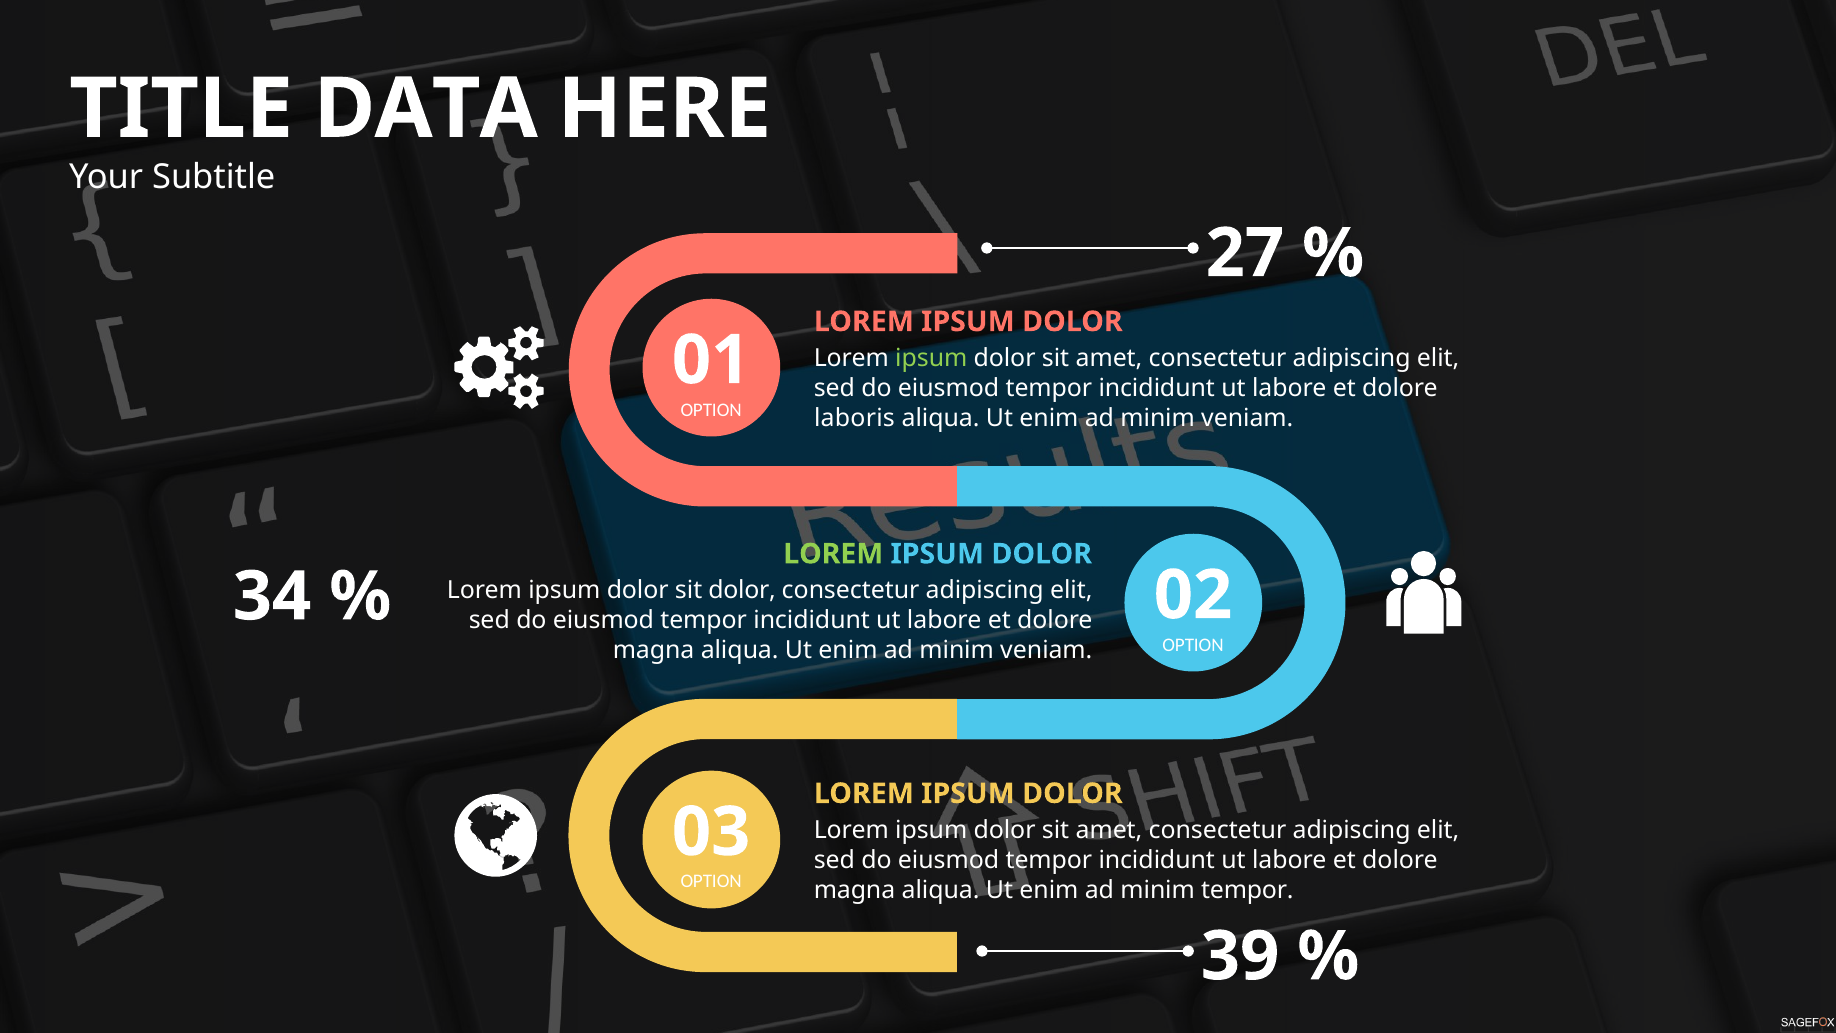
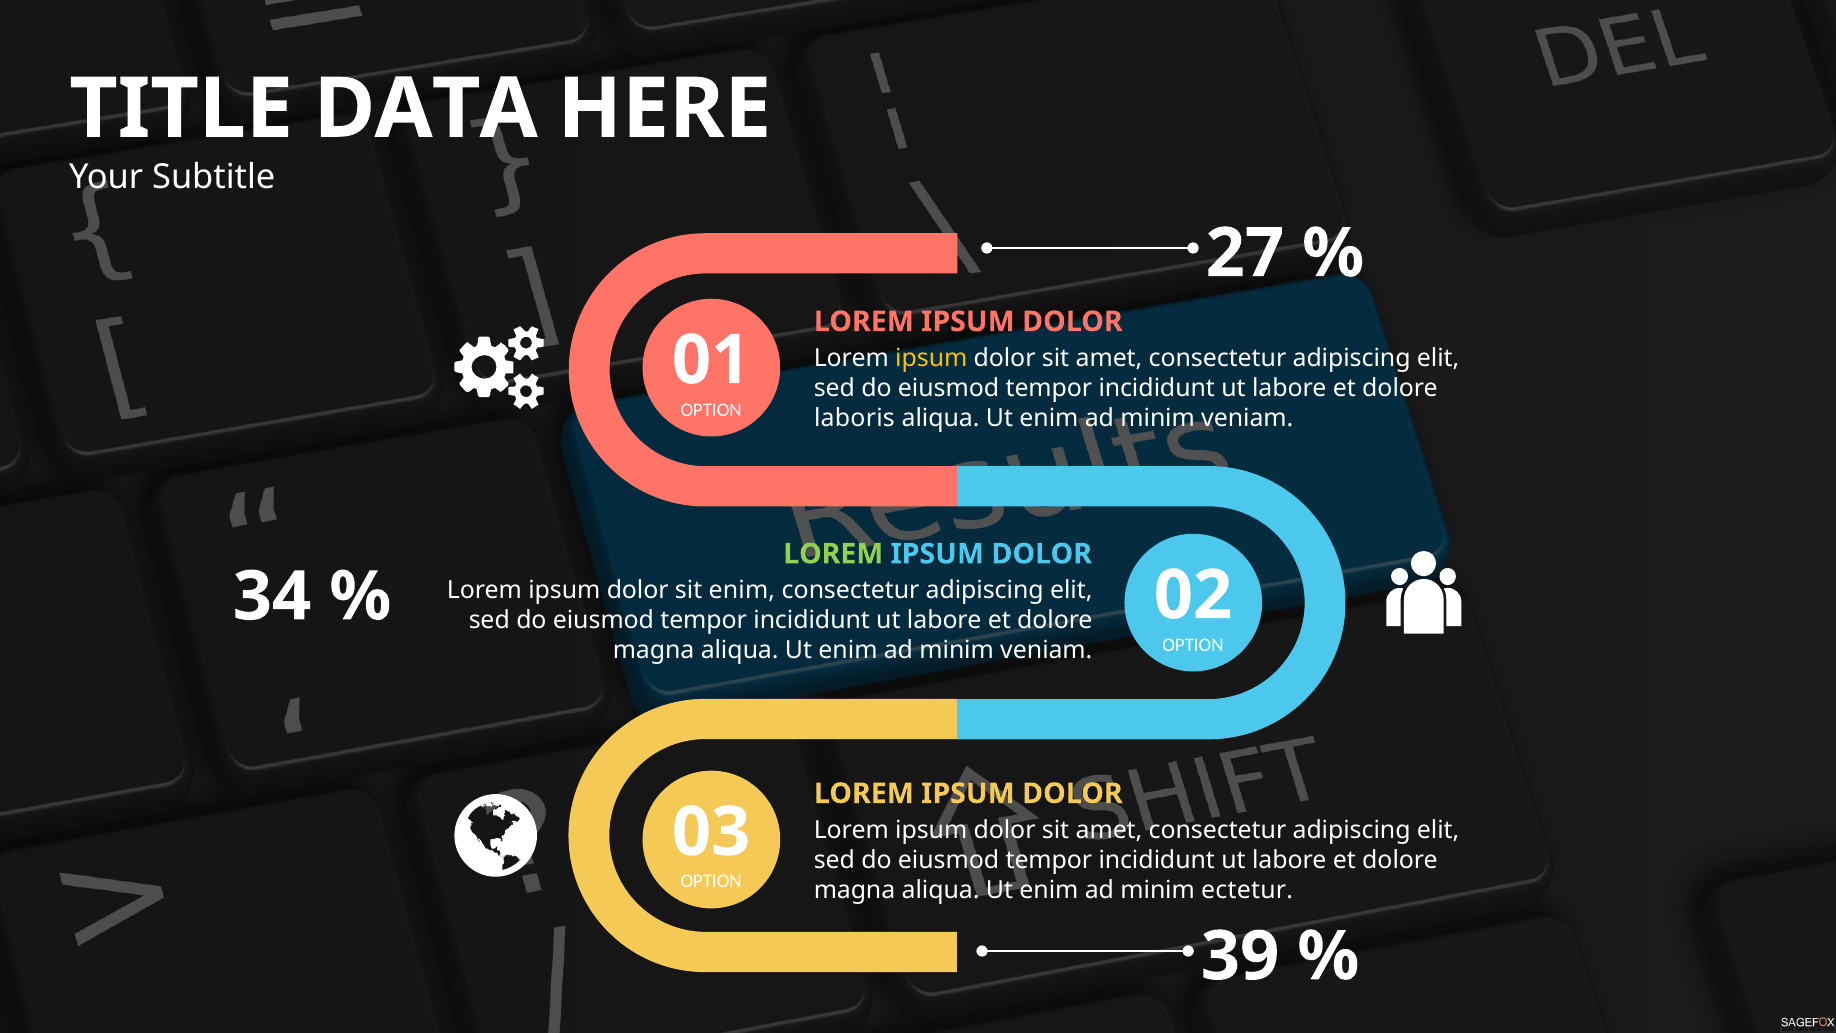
ipsum colour: light green -> yellow (931, 358)
sit dolor: dolor -> enim (742, 590)
minim tempor: tempor -> ectetur (1247, 890)
